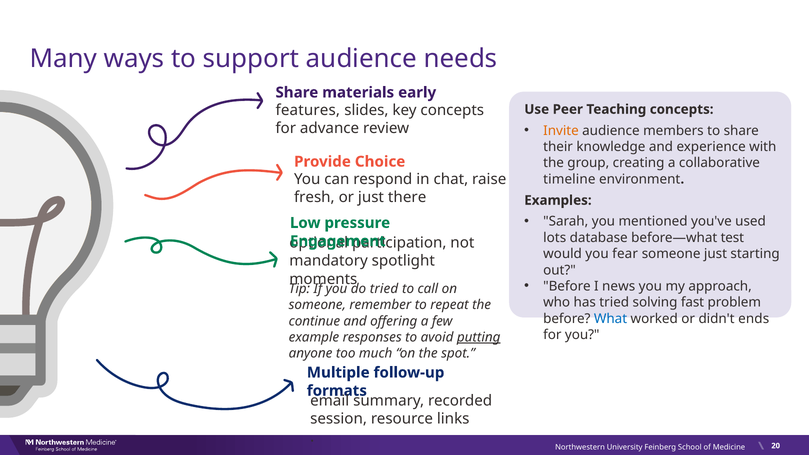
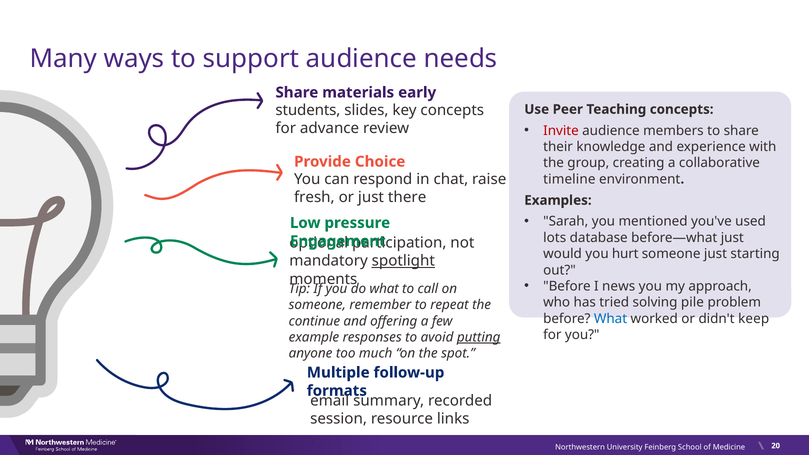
features: features -> students (308, 110)
Invite colour: orange -> red (561, 131)
before—what test: test -> just (732, 238)
fear: fear -> hurt (625, 254)
spotlight underline: none -> present (403, 261)
do tried: tried -> what (384, 289)
fast: fast -> pile (692, 302)
ends: ends -> keep (754, 319)
